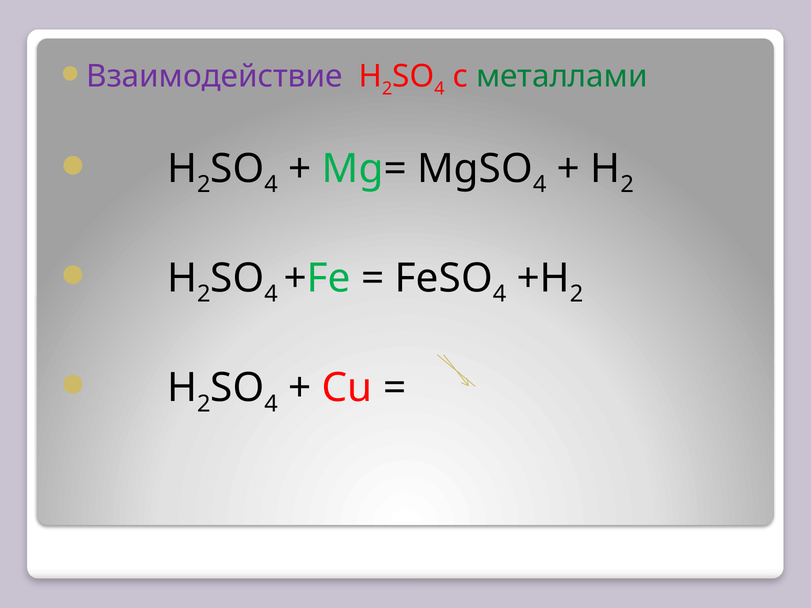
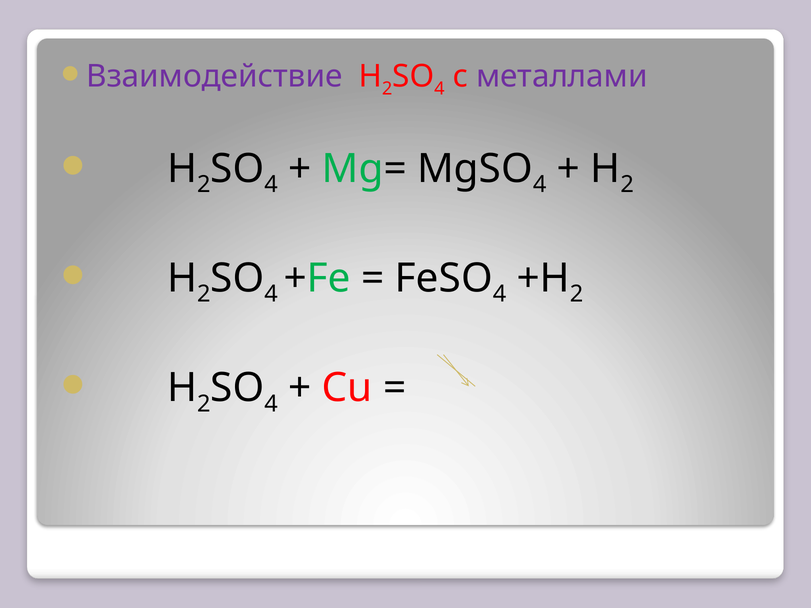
металлами colour: green -> purple (562, 76)
